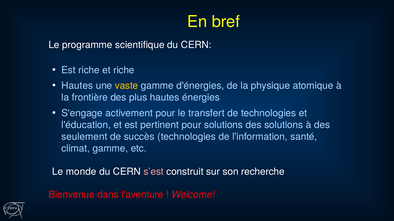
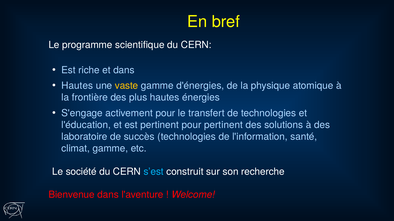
et riche: riche -> dans (124, 70)
pour solutions: solutions -> pertinent (223, 125)
seulement: seulement -> laboratoire (84, 137)
monde: monde -> société (81, 172)
s’est colour: pink -> light blue (154, 172)
